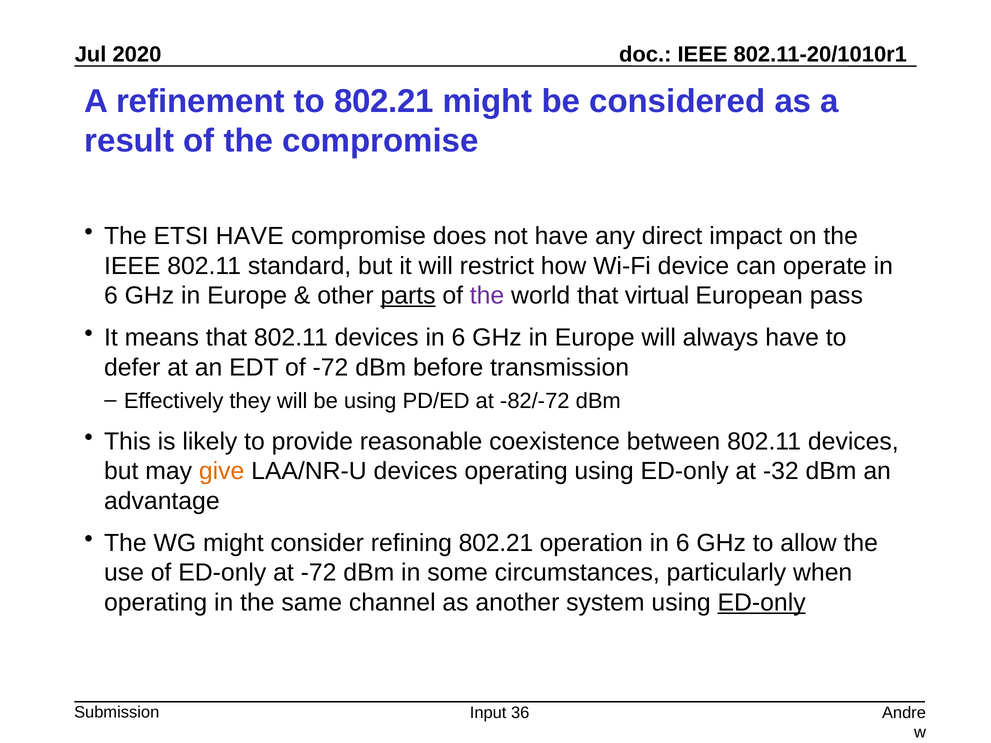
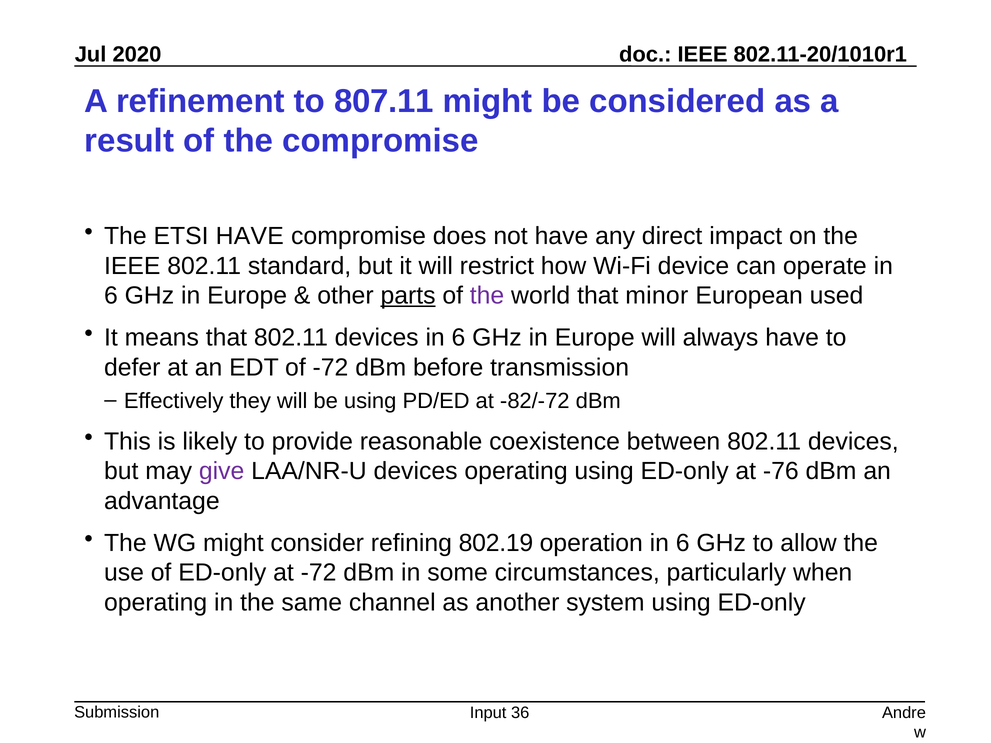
to 802.21: 802.21 -> 807.11 (384, 101)
virtual: virtual -> minor (657, 296)
pass: pass -> used (837, 296)
give colour: orange -> purple (222, 471)
-32: -32 -> -76 (781, 471)
refining 802.21: 802.21 -> 802.19 (496, 543)
ED-only underline: present -> none (762, 603)
